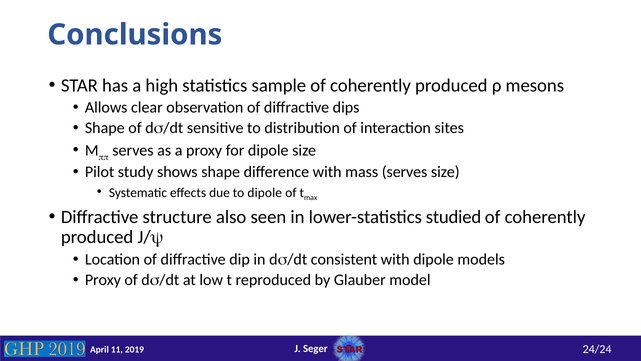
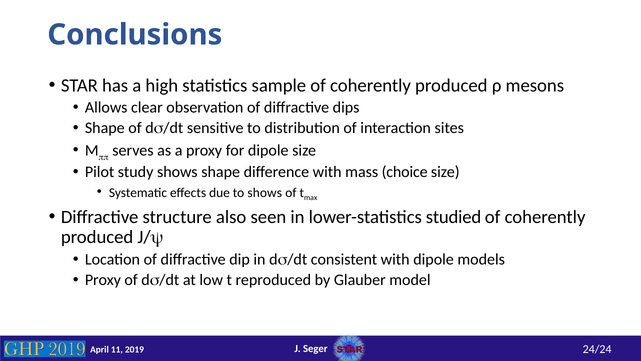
mass serves: serves -> choice (405, 172)
to dipole: dipole -> shows (265, 192)
